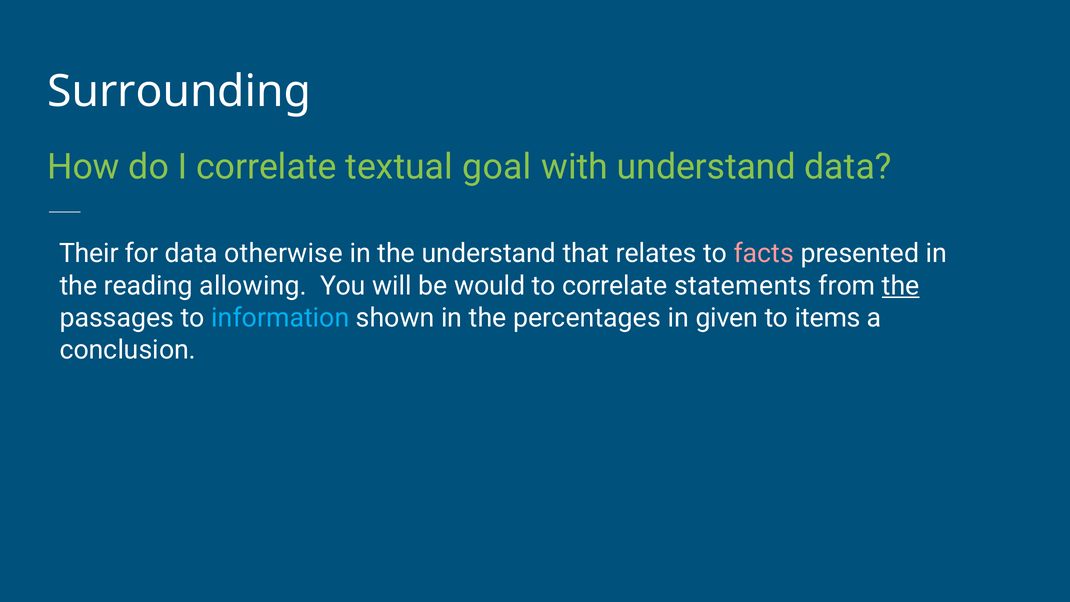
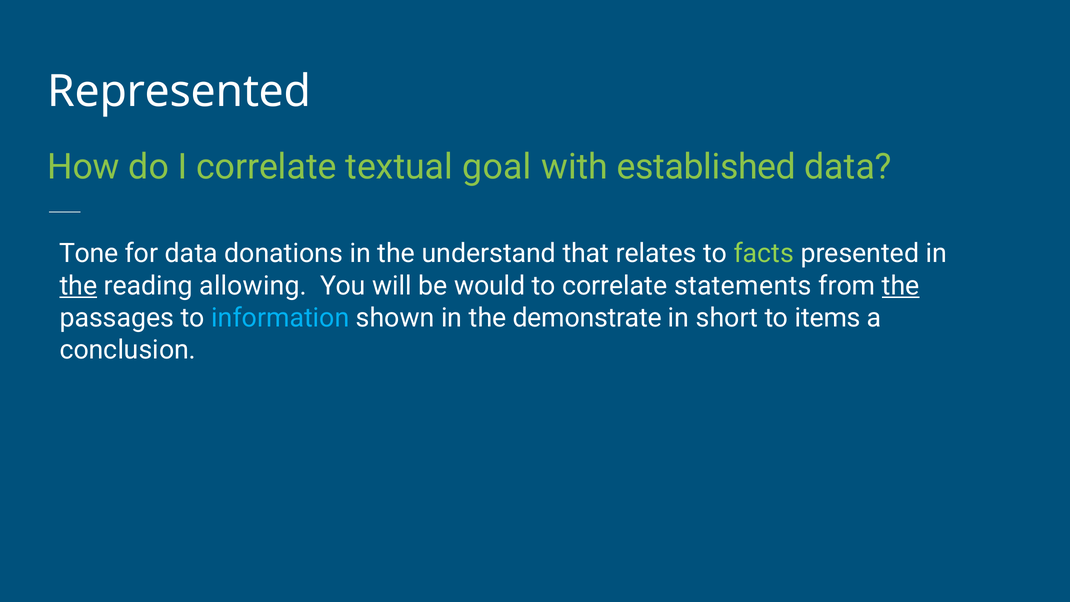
Surrounding: Surrounding -> Represented (179, 92)
with understand: understand -> established (706, 167)
Their: Their -> Tone (89, 254)
otherwise: otherwise -> donations (284, 254)
facts colour: pink -> light green (764, 254)
the underline: none -> present (78, 286)
percentages: percentages -> demonstrate (587, 318)
given: given -> short (727, 318)
